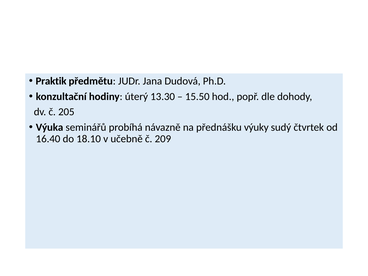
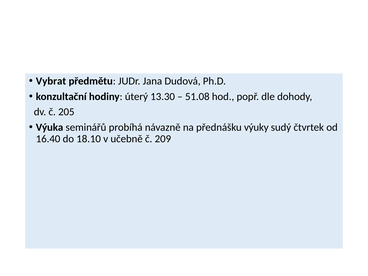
Praktik: Praktik -> Vybrat (51, 81)
15.50: 15.50 -> 51.08 (197, 96)
